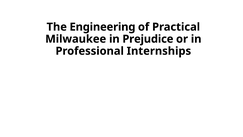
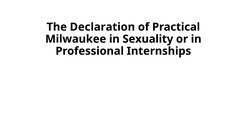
Engineering: Engineering -> Declaration (102, 27)
Prejudice: Prejudice -> Sexuality (148, 39)
